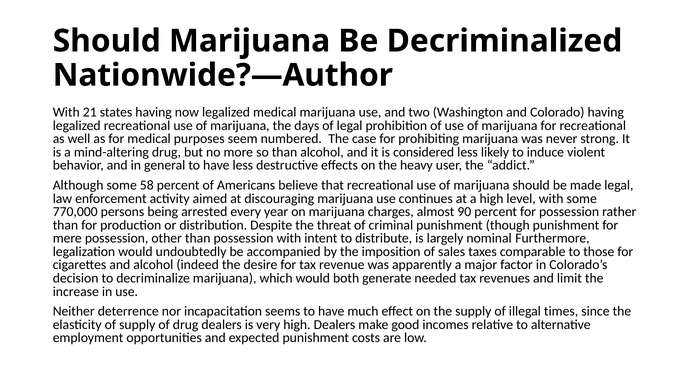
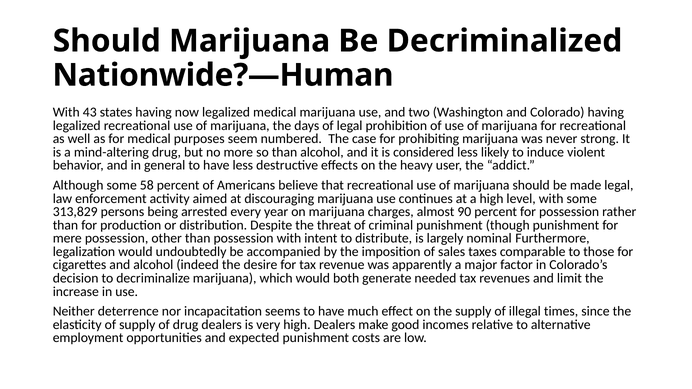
Nationwide?—Author: Nationwide?—Author -> Nationwide?—Human (223, 75)
21: 21 -> 43 (90, 112)
770,000: 770,000 -> 313,829 (75, 212)
